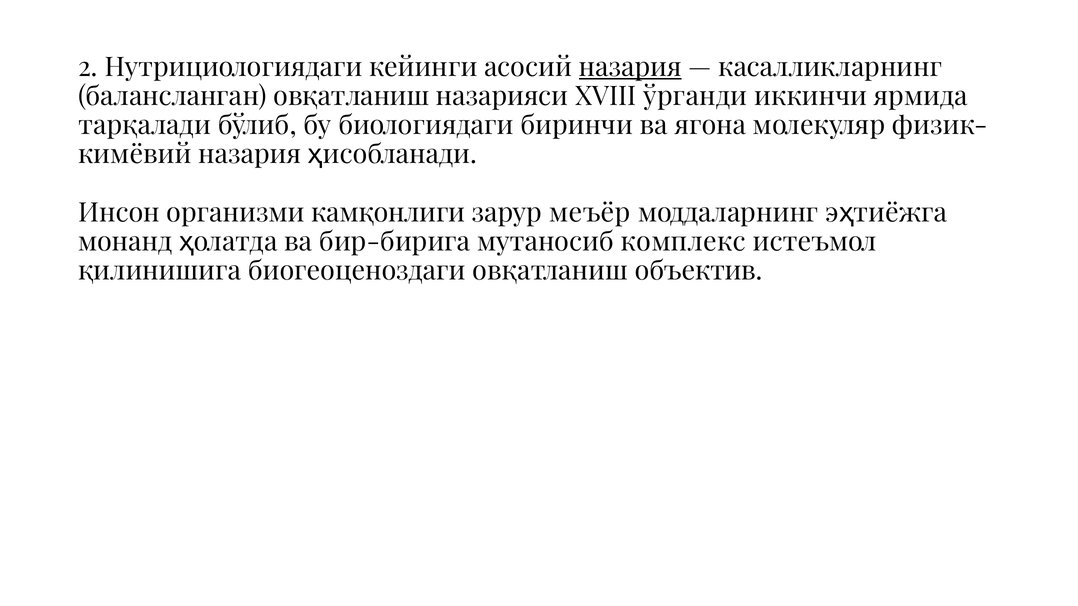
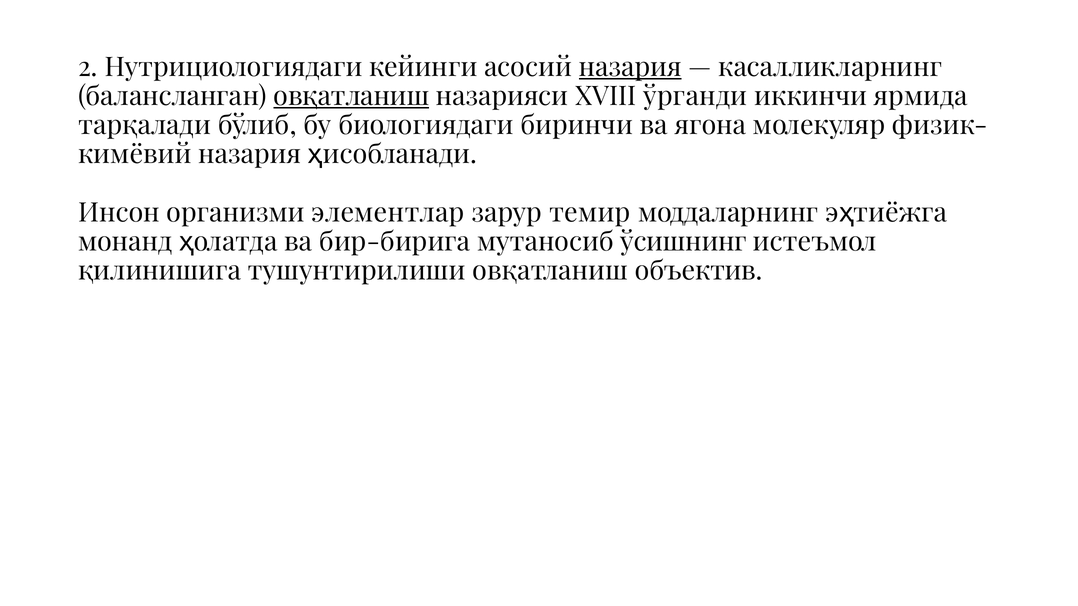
овқатланиш underline: none -> present (351, 96)
камқонлиги: камқонлиги -> элементлар (388, 213)
меъёр: меъёр -> темир (590, 213)
комплекс: комплекс -> ўсишнинг (684, 242)
биогеоценоздаги: биогеоценоздаги -> тушунтирилиши (357, 271)
